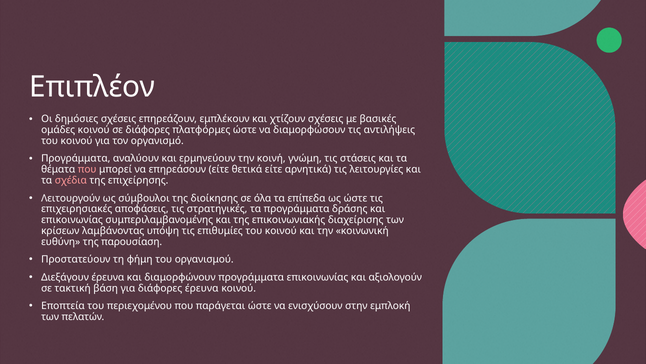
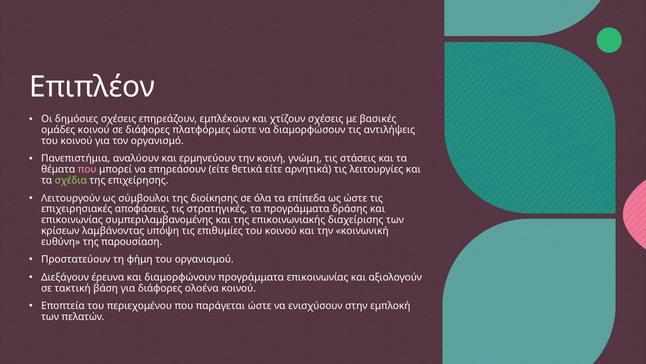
Προγράμματα: Προγράμματα -> Πανεπιστήμια (76, 158)
σχέδια colour: pink -> light green (71, 180)
διάφορες έρευνα: έρευνα -> ολοένα (202, 288)
